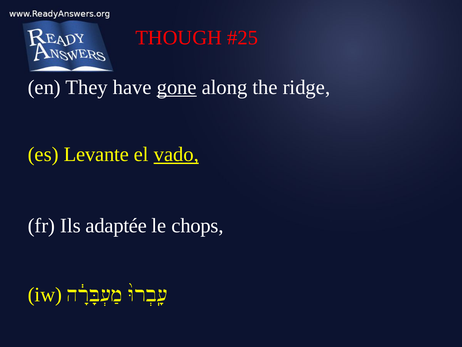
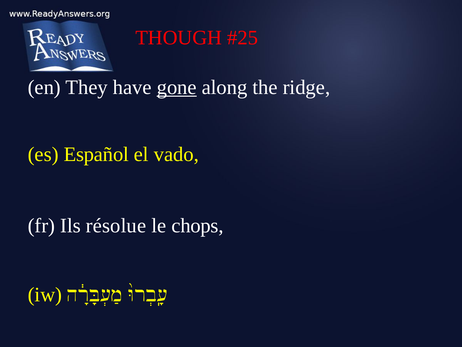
Levante: Levante -> Español (96, 154)
vado underline: present -> none (176, 154)
adaptée: adaptée -> résolue (116, 225)
